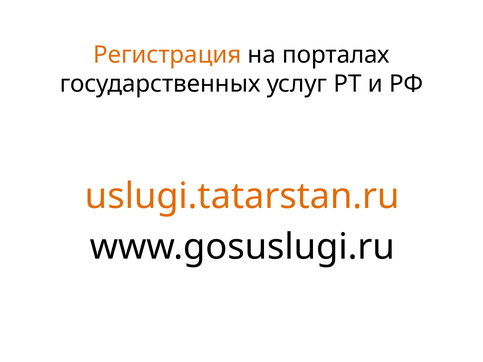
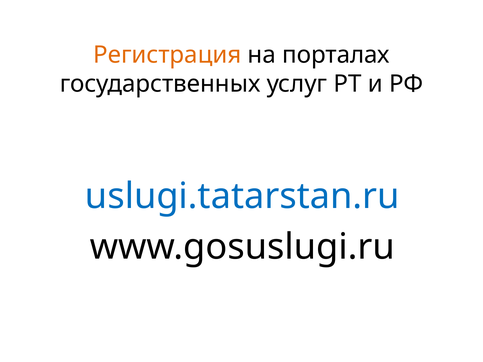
uslugi.tatarstan.ru colour: orange -> blue (242, 196)
